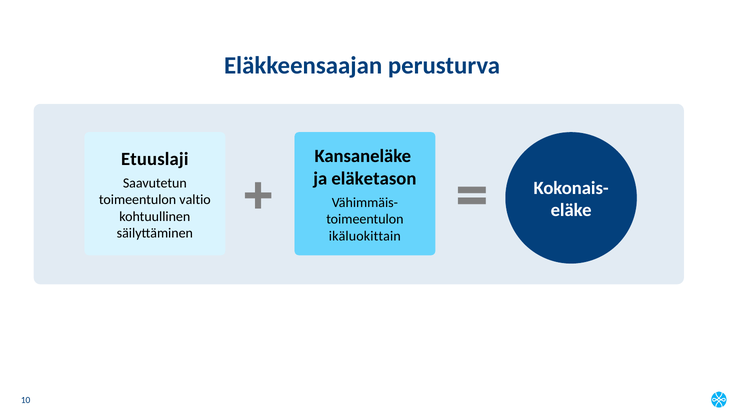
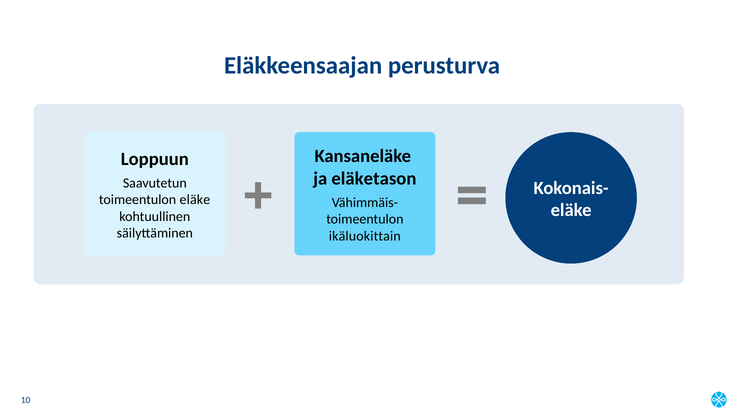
Etuuslaji: Etuuslaji -> Loppuun (155, 159)
toimeentulon valtio: valtio -> eläke (195, 200)
